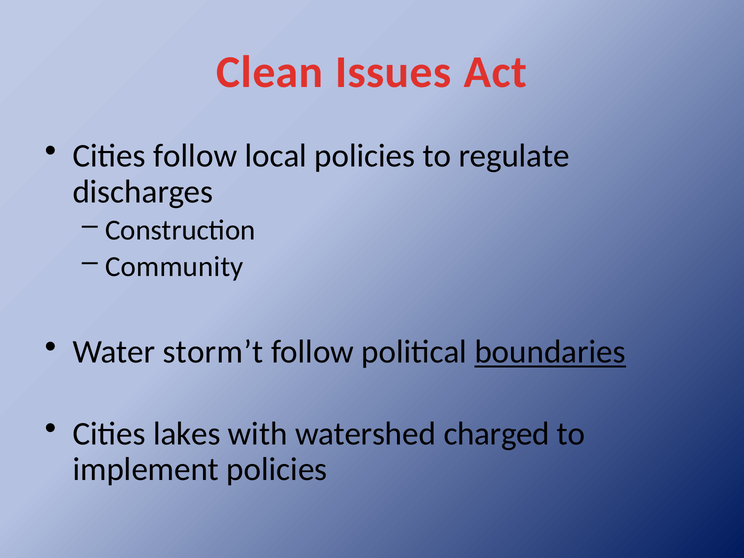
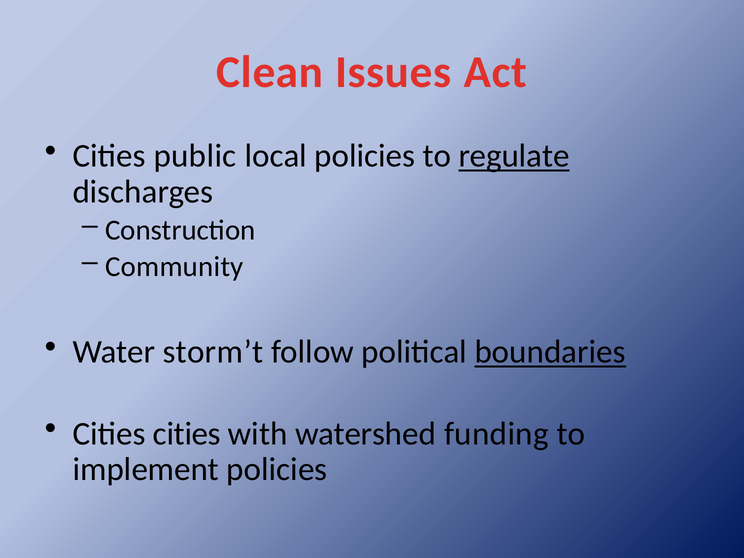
Cities follow: follow -> public (195, 156)
regulate underline: none -> present (514, 156)
Cities lakes: lakes -> cities (187, 434)
charged: charged -> funding (496, 434)
